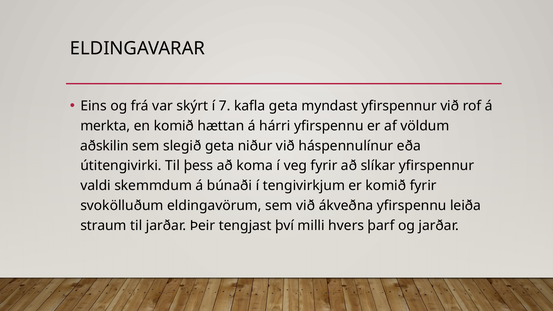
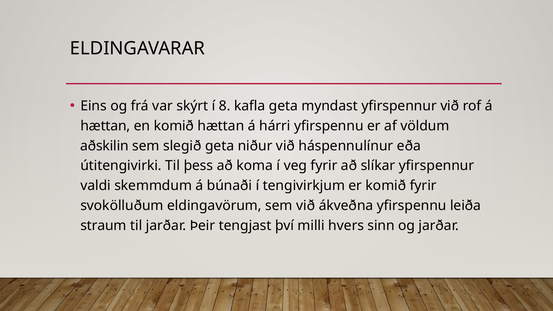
7: 7 -> 8 (225, 106)
merkta: merkta -> hættan (105, 126)
þarf: þarf -> sinn (381, 226)
